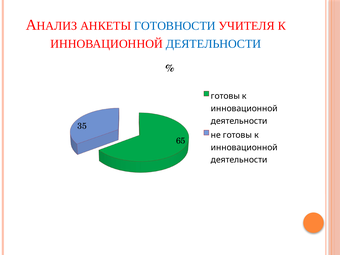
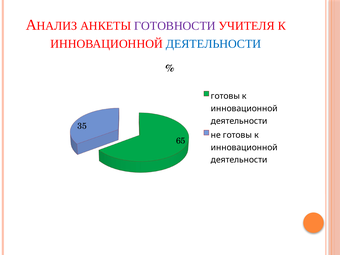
ГОТОВНОСТИ colour: blue -> purple (175, 26)
